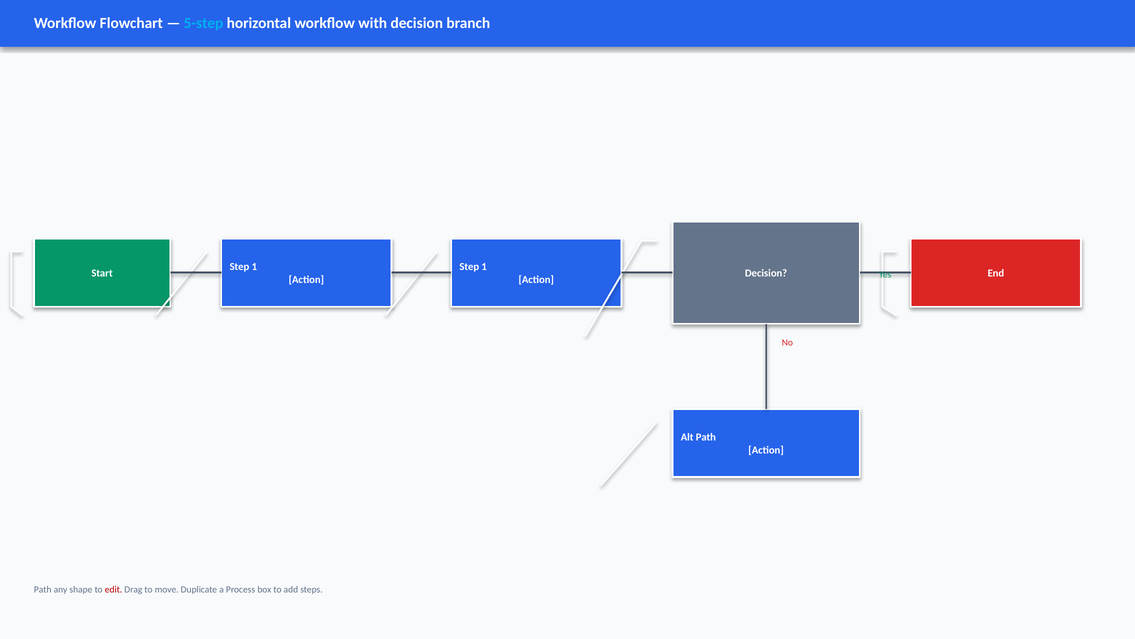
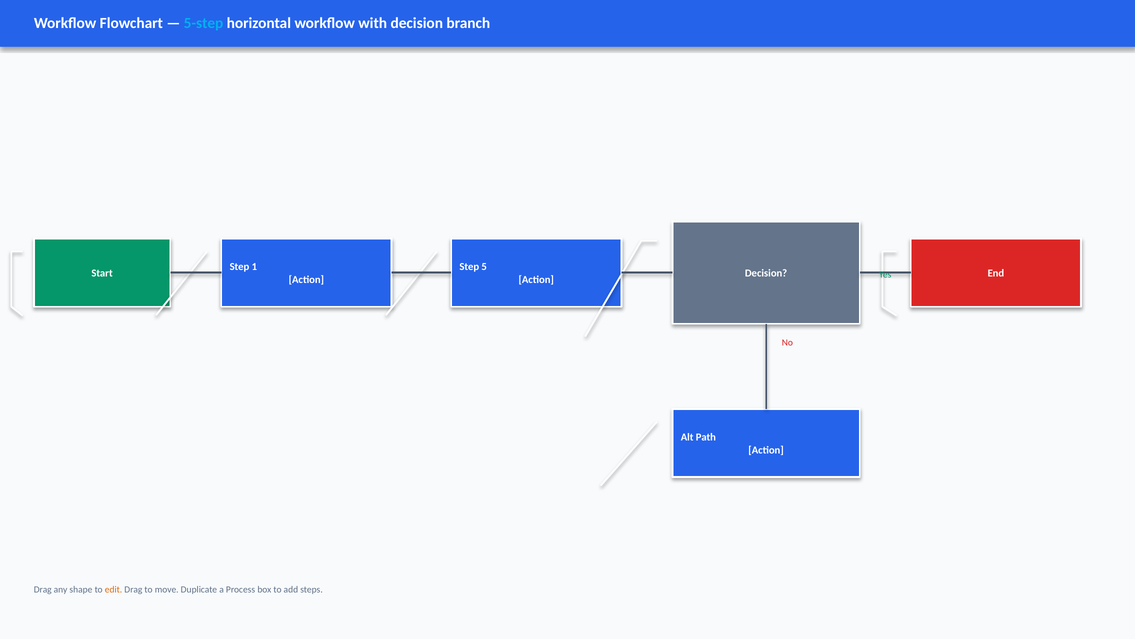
1: 1 -> 5 (484, 267)
Path: Path -> Drag (43, 589)
edit colour: red -> orange (114, 589)
